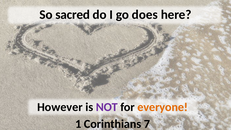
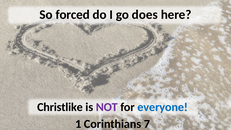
sacred: sacred -> forced (73, 15)
However: However -> Christlike (60, 107)
everyone colour: orange -> blue (163, 107)
